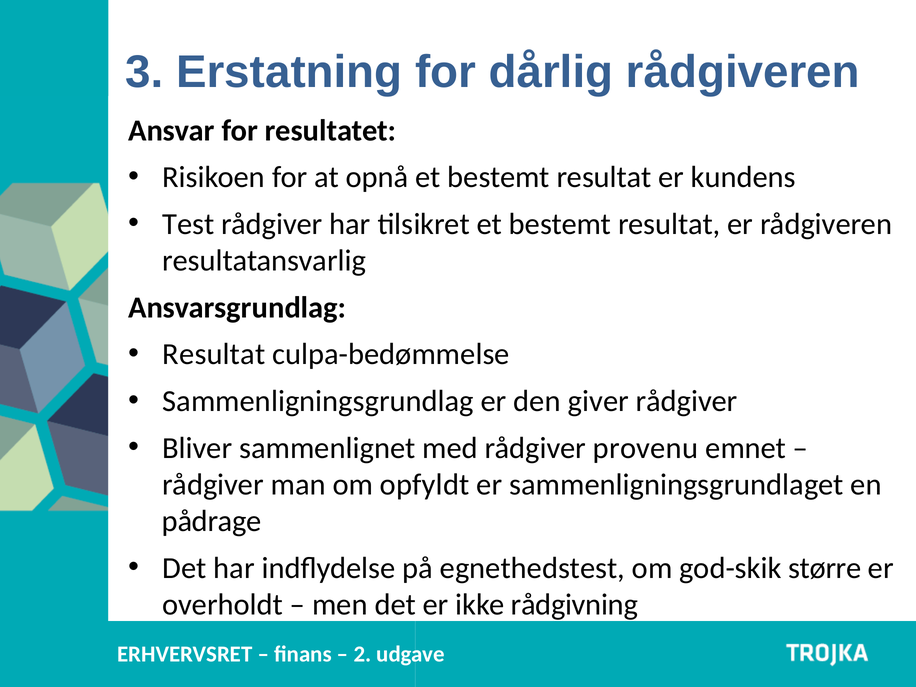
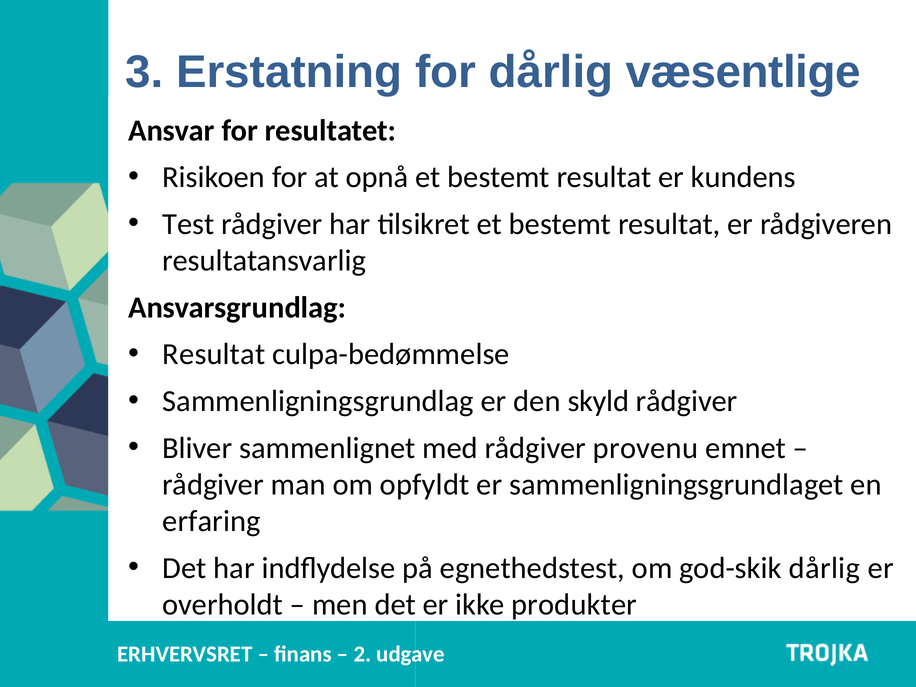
dårlig rådgiveren: rådgiveren -> væsentlige (743, 72)
giver: giver -> skyld (598, 401)
pådrage: pådrage -> erfaring (212, 521)
god-skik større: større -> dårlig (825, 568)
rådgivning: rådgivning -> produkter (574, 605)
